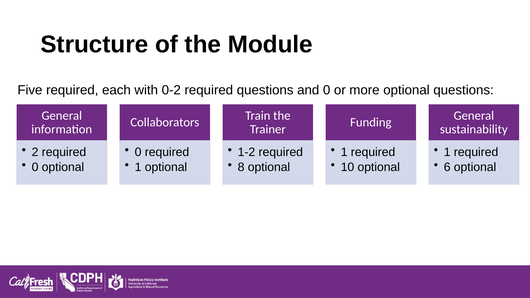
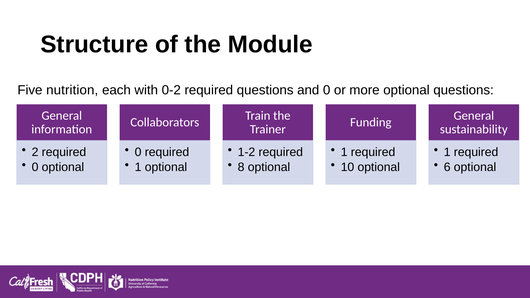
Five required: required -> nutrition (72, 90)
